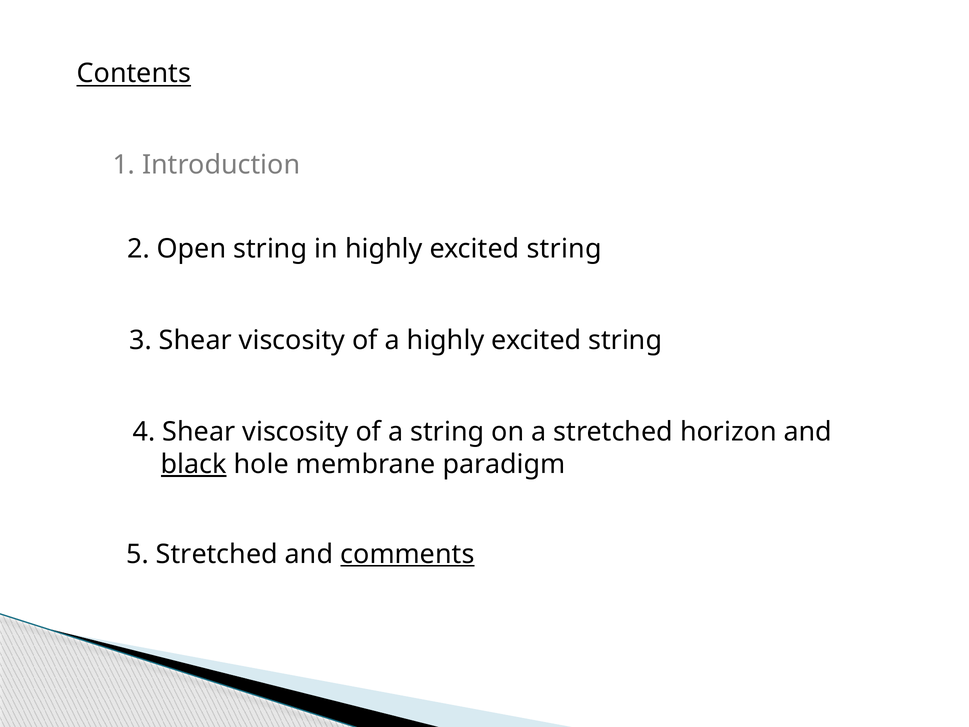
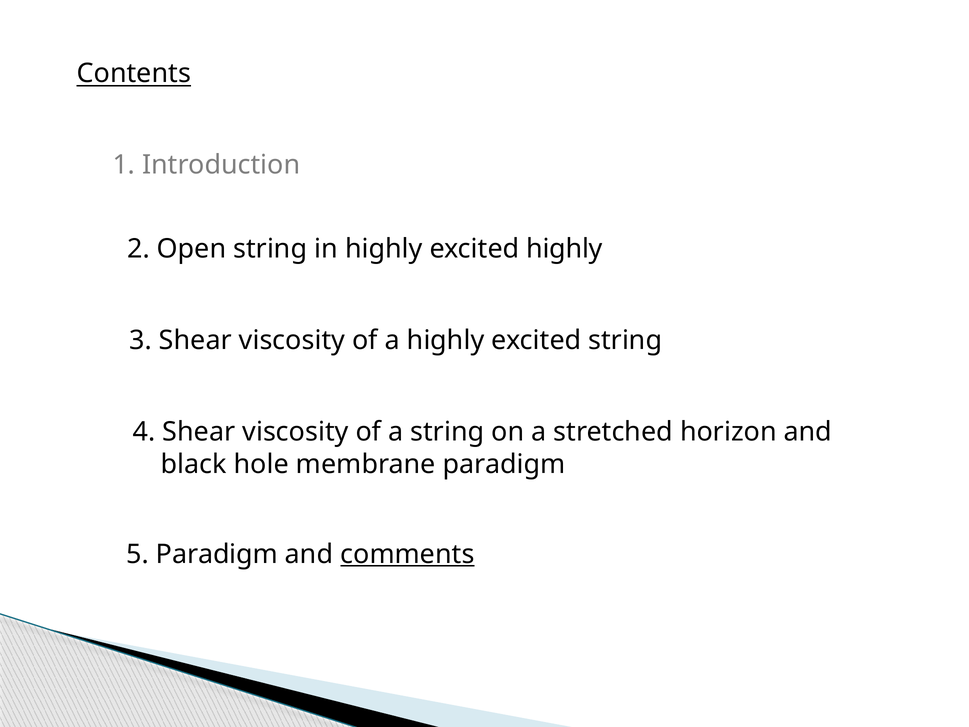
in highly excited string: string -> highly (564, 249)
black underline: present -> none (194, 464)
5 Stretched: Stretched -> Paradigm (217, 554)
